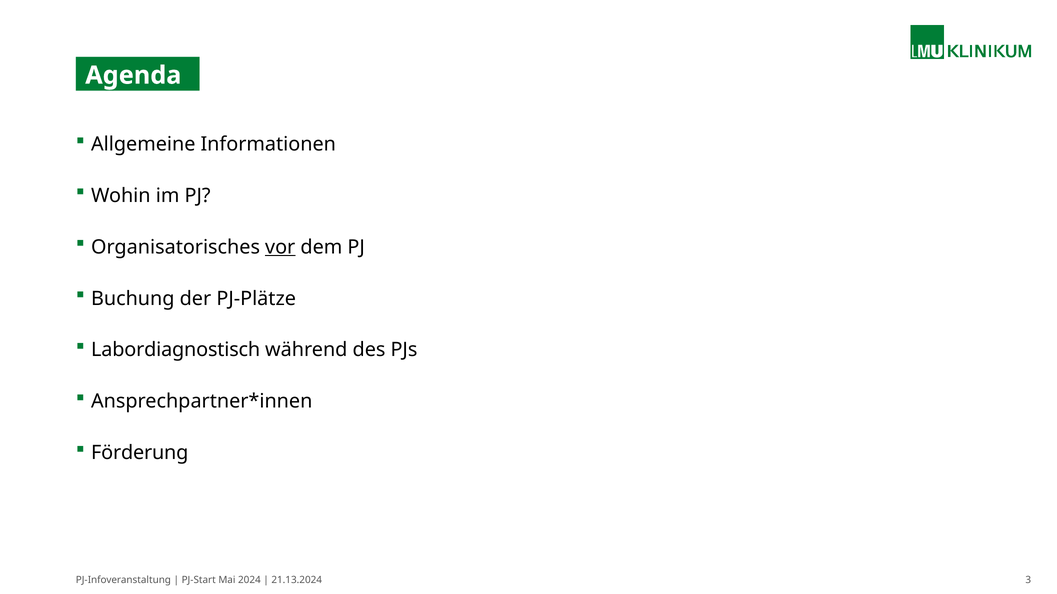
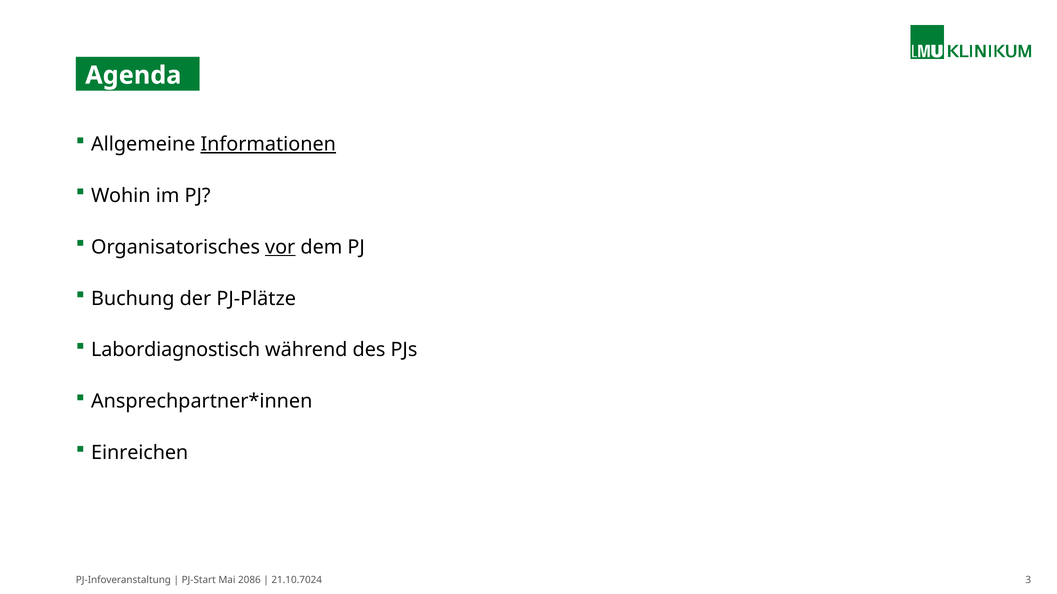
Informationen underline: none -> present (268, 144)
Förderung: Förderung -> Einreichen (140, 453)
2024: 2024 -> 2086 (249, 581)
21.13.2024: 21.13.2024 -> 21.10.7024 (297, 581)
